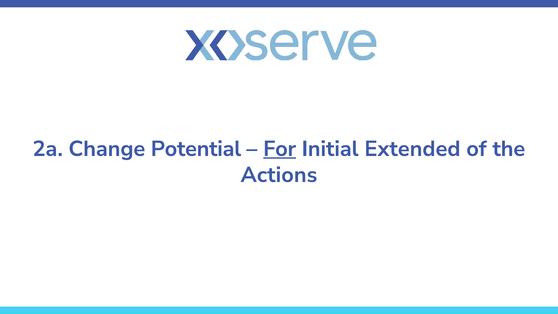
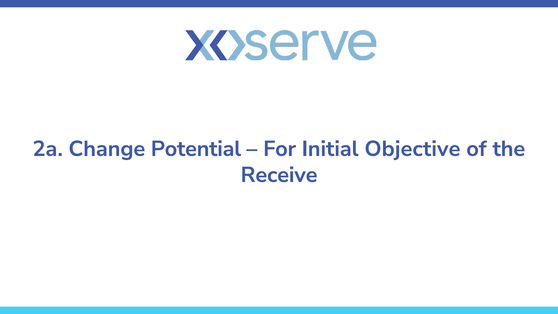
For underline: present -> none (280, 149)
Extended: Extended -> Objective (412, 149)
Actions: Actions -> Receive (279, 175)
